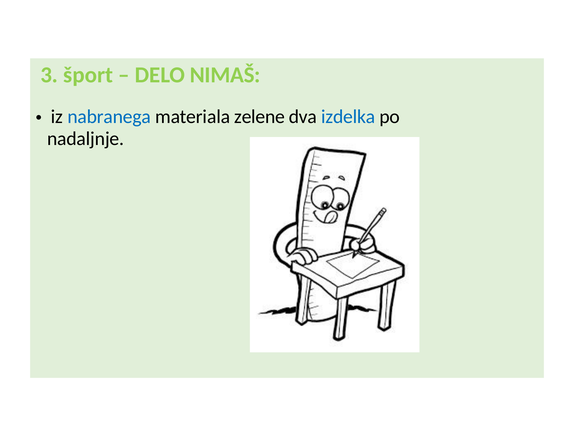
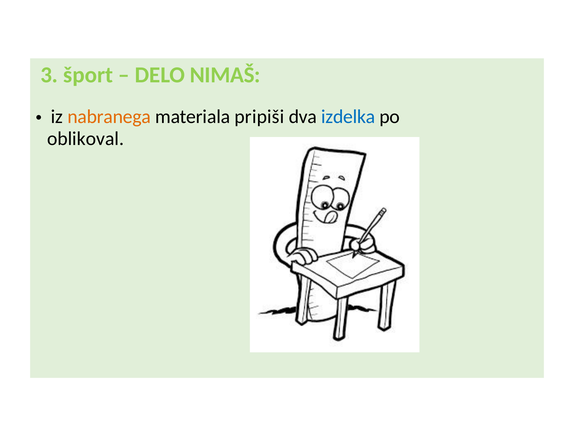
nabranega colour: blue -> orange (109, 117)
zelene: zelene -> pripiši (259, 117)
nadaljnje: nadaljnje -> oblikoval (86, 139)
